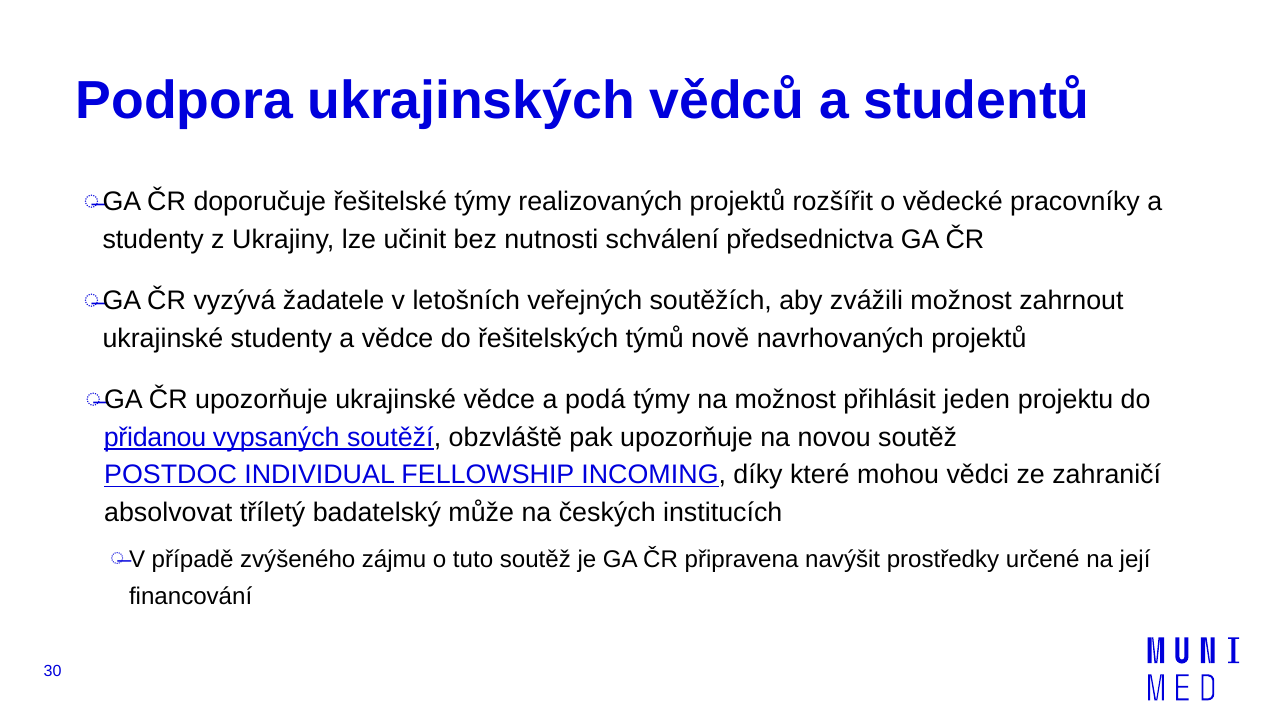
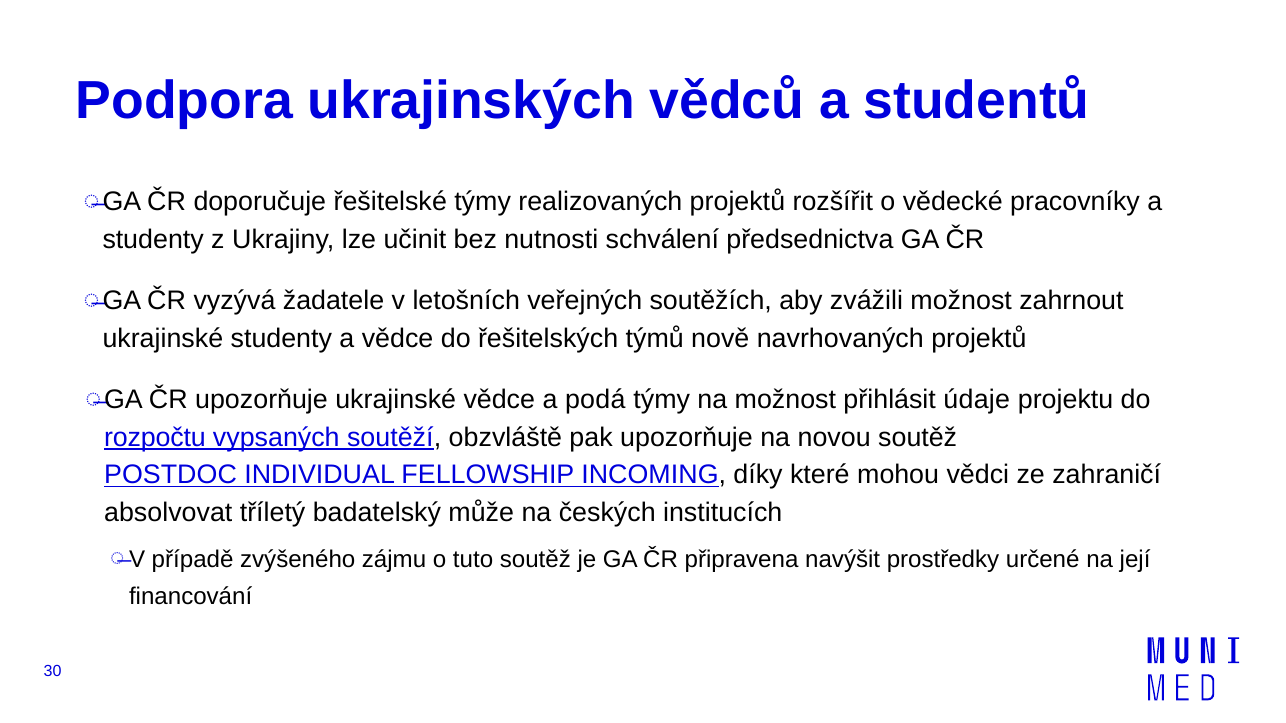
jeden: jeden -> údaje (977, 400)
přidanou: přidanou -> rozpočtu (155, 438)
